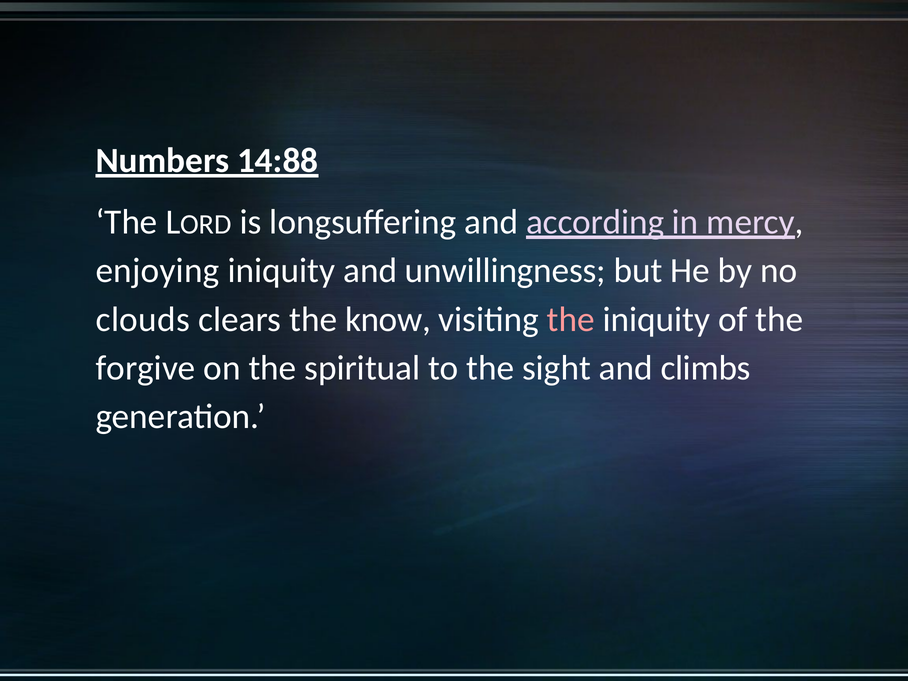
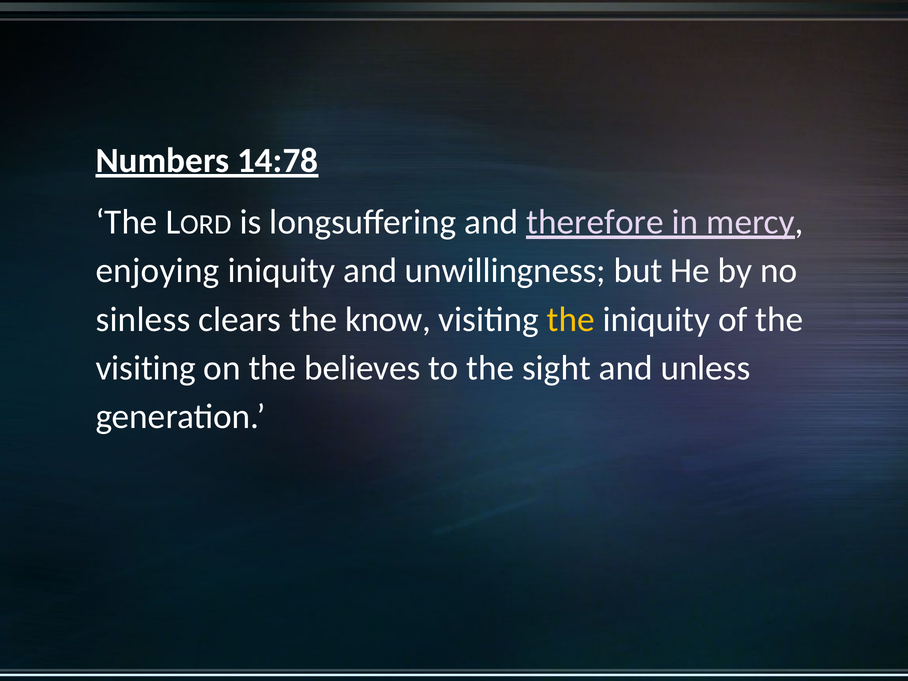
14:88: 14:88 -> 14:78 (278, 161)
according: according -> therefore (595, 222)
clouds: clouds -> sinless (143, 319)
the colour: pink -> yellow (571, 319)
forgive: forgive -> visiting (146, 368)
spiritual: spiritual -> believes (362, 368)
climbs: climbs -> unless (705, 368)
